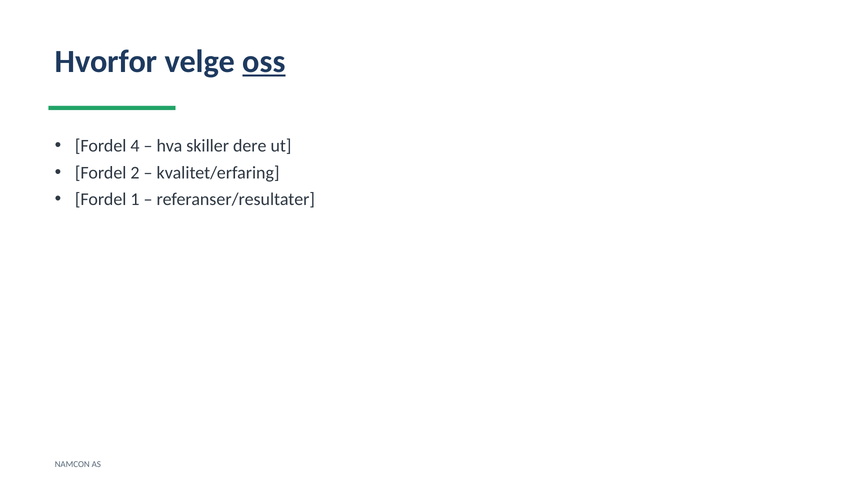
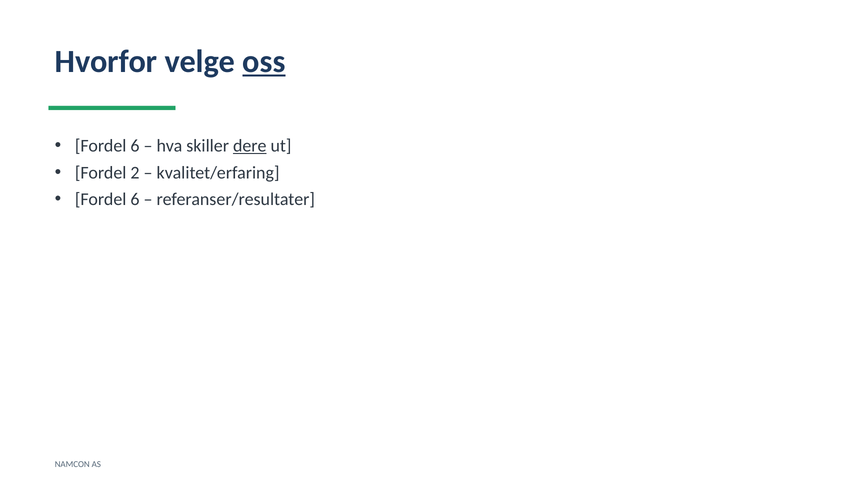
4: 4 -> 6 (135, 146)
dere underline: none -> present (250, 146)
1: 1 -> 6 (135, 200)
